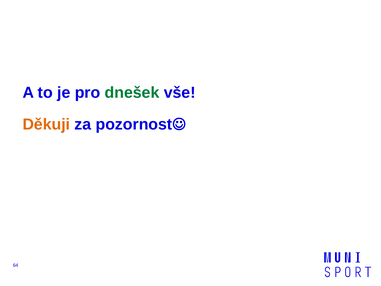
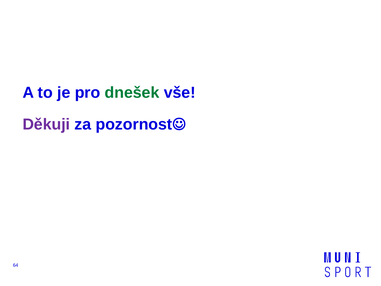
Děkuji colour: orange -> purple (46, 124)
